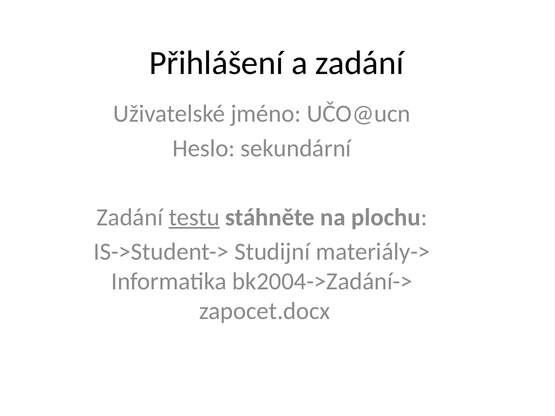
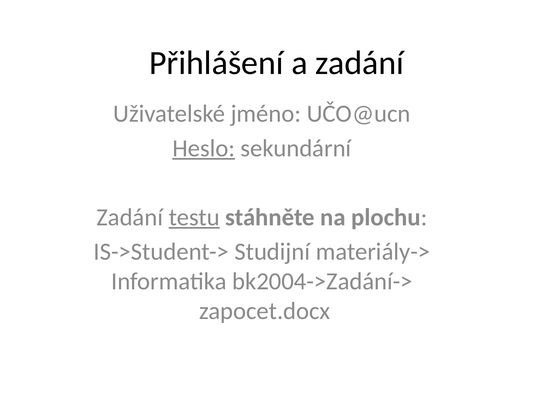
Heslo underline: none -> present (204, 148)
